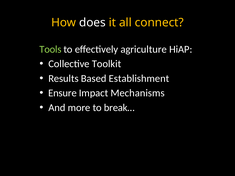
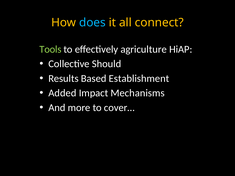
does colour: white -> light blue (92, 23)
Toolkit: Toolkit -> Should (107, 64)
Ensure: Ensure -> Added (62, 93)
break…: break… -> cover… (119, 108)
